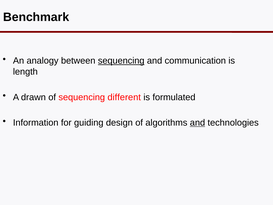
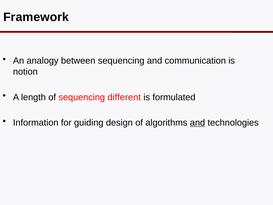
Benchmark: Benchmark -> Framework (36, 17)
sequencing underline: present -> none (121, 61)
length: length -> notion (25, 72)
drawn: drawn -> length (33, 97)
